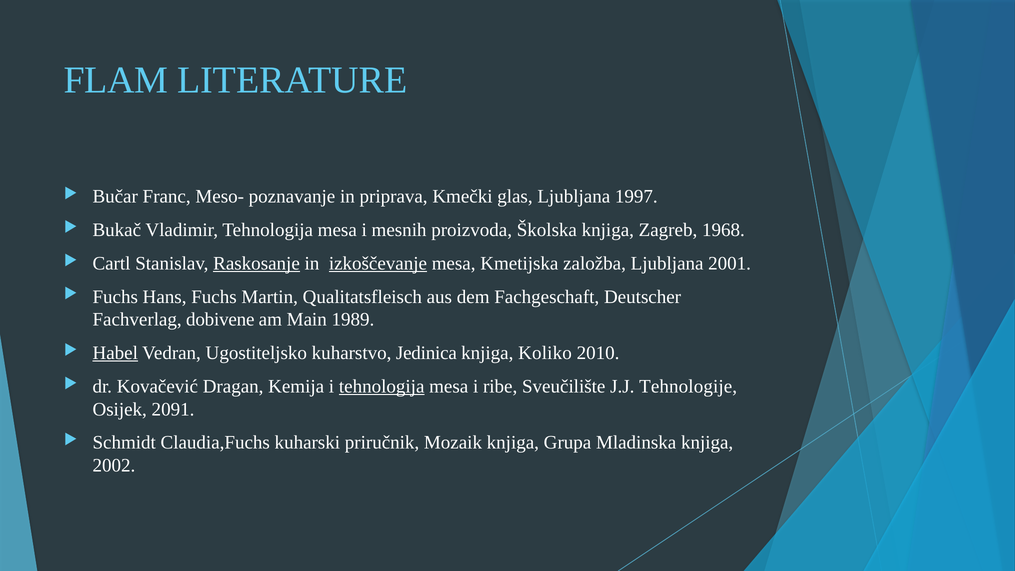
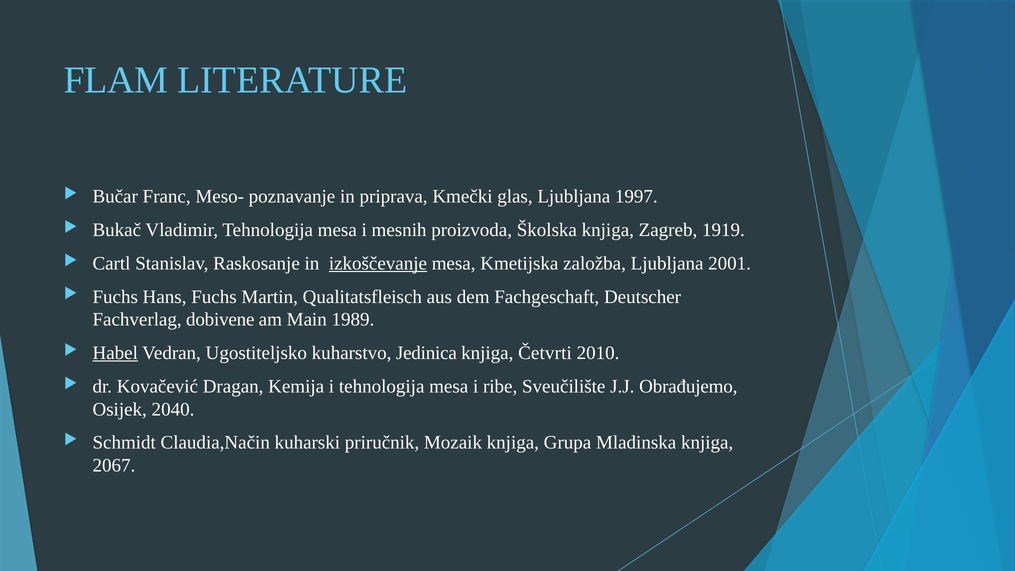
1968: 1968 -> 1919 (723, 230)
Raskosanje underline: present -> none (257, 263)
Koliko: Koliko -> Četvrti (545, 353)
tehnologija underline: present -> none (382, 386)
Tehnologije: Tehnologije -> Obrađujemo (688, 386)
2091: 2091 -> 2040 (173, 409)
Claudia,Fuchs: Claudia,Fuchs -> Claudia,Način (215, 443)
2002: 2002 -> 2067 (114, 465)
